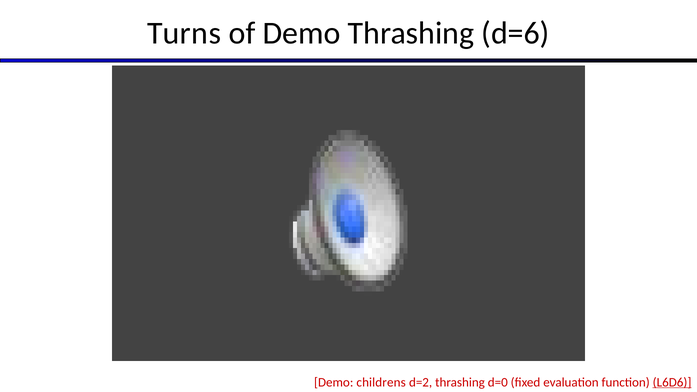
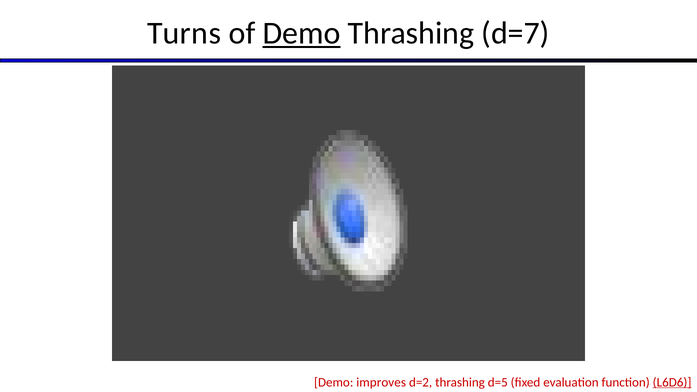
Demo underline: none -> present (302, 33)
d=6: d=6 -> d=7 (515, 33)
childrens: childrens -> improves (381, 382)
d=0: d=0 -> d=5 (498, 382)
